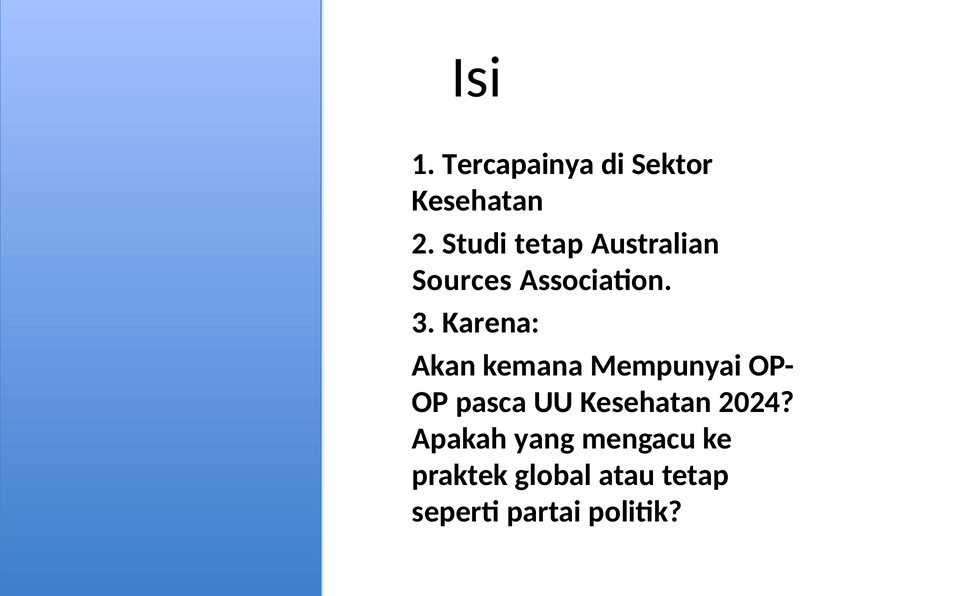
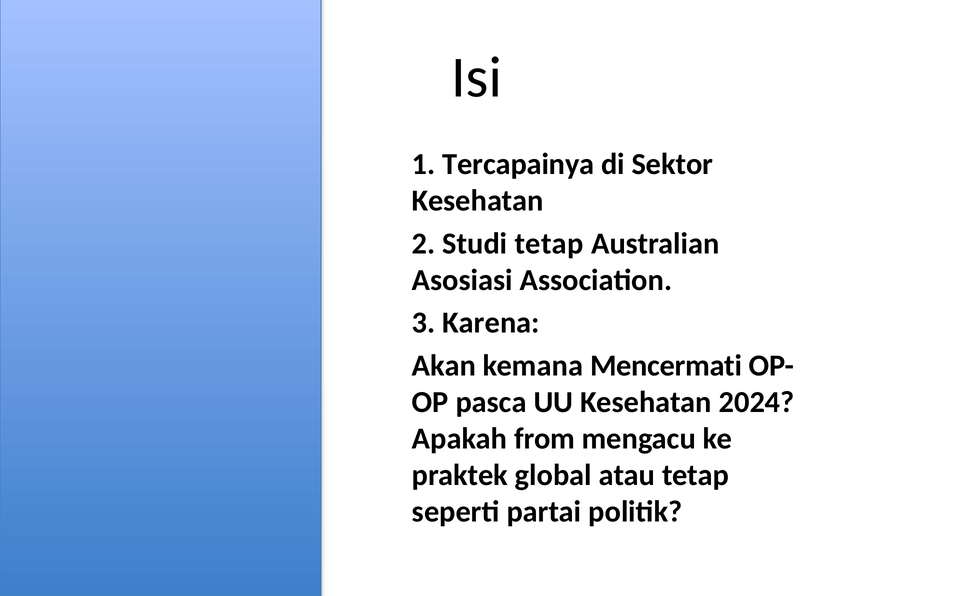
Sources: Sources -> Asosiasi (462, 280)
Mempunyai: Mempunyai -> Mencermati (666, 365)
yang: yang -> from (545, 438)
